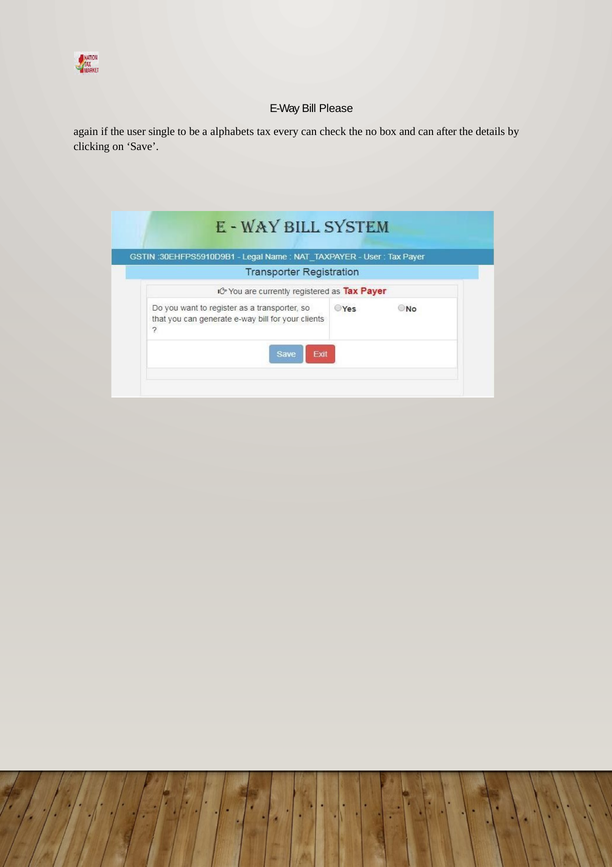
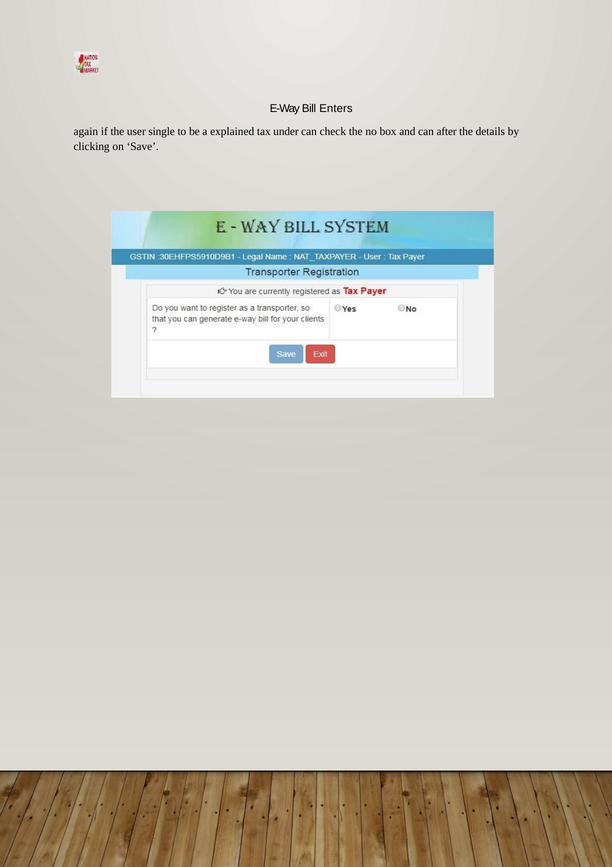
Please: Please -> Enters (336, 108)
alphabets: alphabets -> explained (232, 131)
every: every -> under (286, 131)
